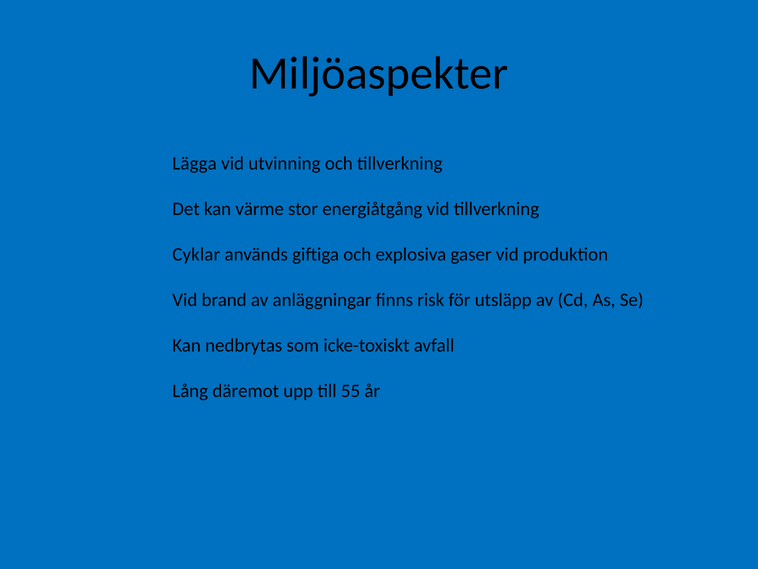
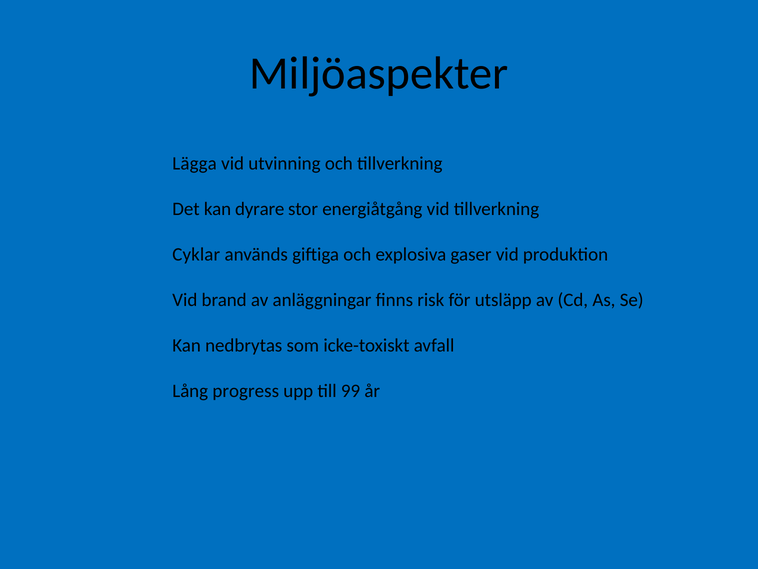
värme: värme -> dyrare (260, 209)
däremot: däremot -> progress (246, 391)
55: 55 -> 99 (351, 391)
